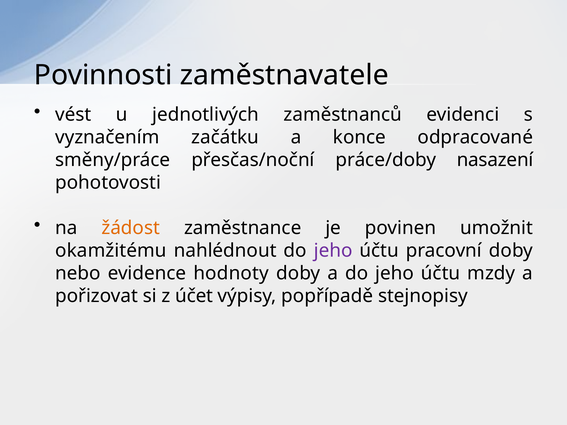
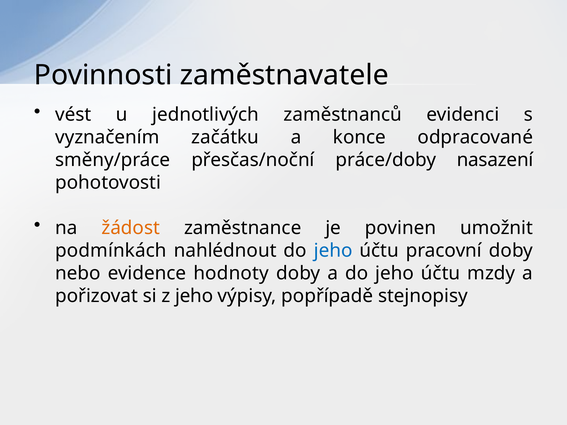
okamžitému: okamžitému -> podmínkách (111, 251)
jeho colour: purple -> blue (333, 251)
z účet: účet -> jeho (194, 296)
